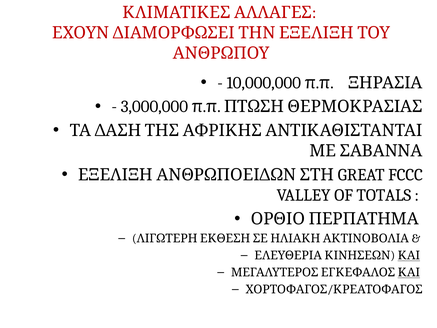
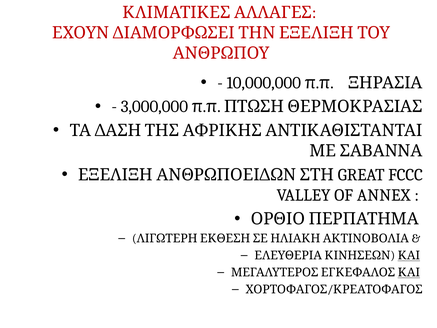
TOTALS: TOTALS -> ANNEX (384, 195)
